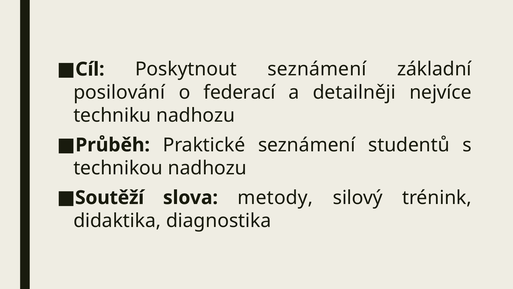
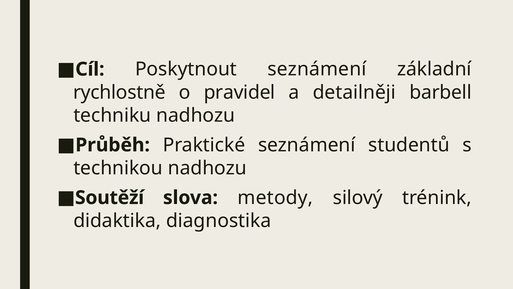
posilování: posilování -> rychlostně (119, 92)
federací: federací -> pravidel (239, 92)
nejvíce: nejvíce -> barbell (441, 92)
